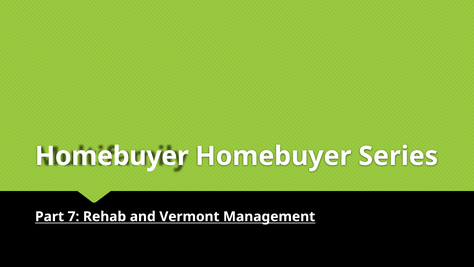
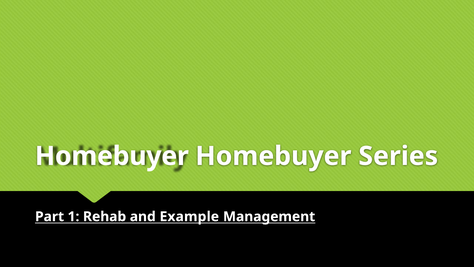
7: 7 -> 1 (74, 216)
Vermont: Vermont -> Example (189, 216)
